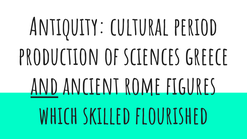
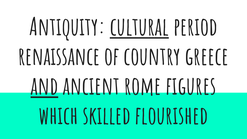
cultural underline: none -> present (139, 27)
production: production -> renaissance (59, 57)
sciences: sciences -> country (152, 57)
